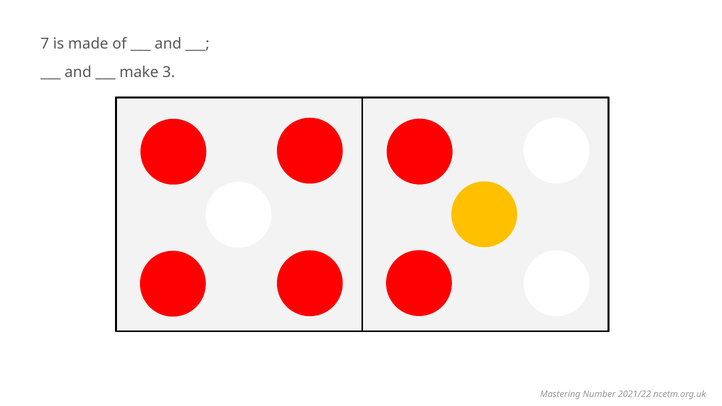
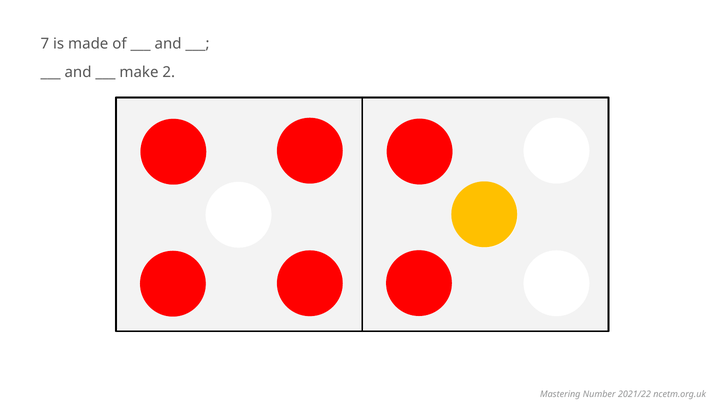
3: 3 -> 2 (169, 73)
